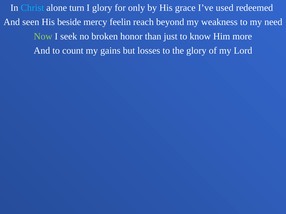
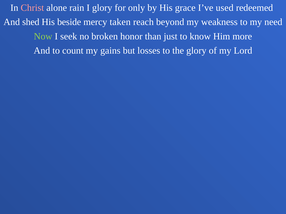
Christ colour: light blue -> pink (32, 8)
turn: turn -> rain (77, 8)
seen: seen -> shed (31, 22)
feelin: feelin -> taken (120, 22)
